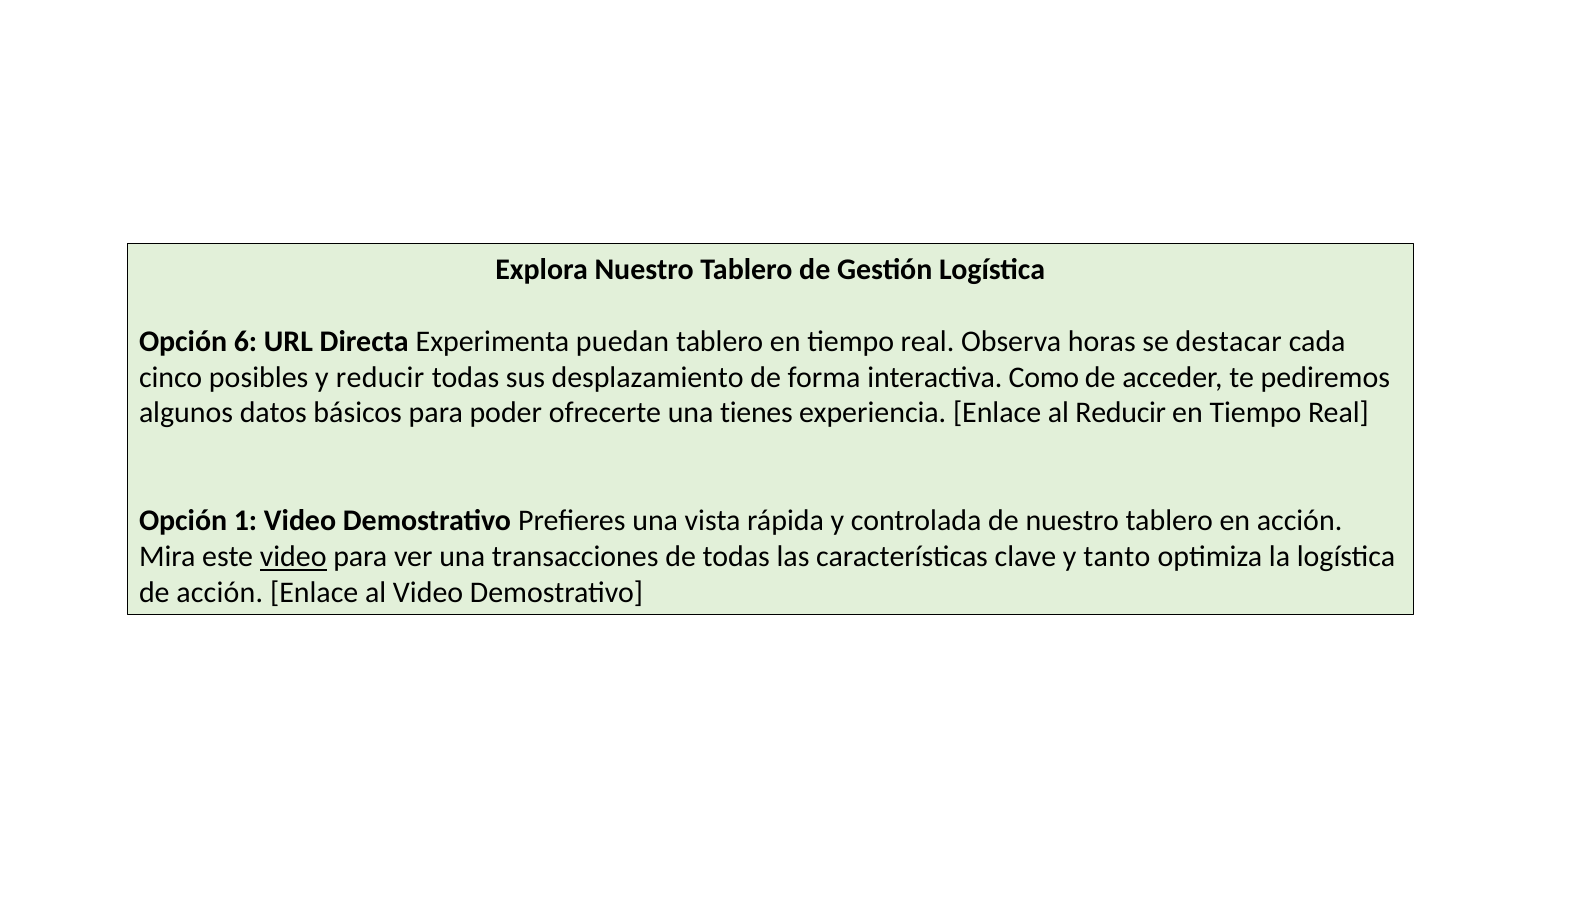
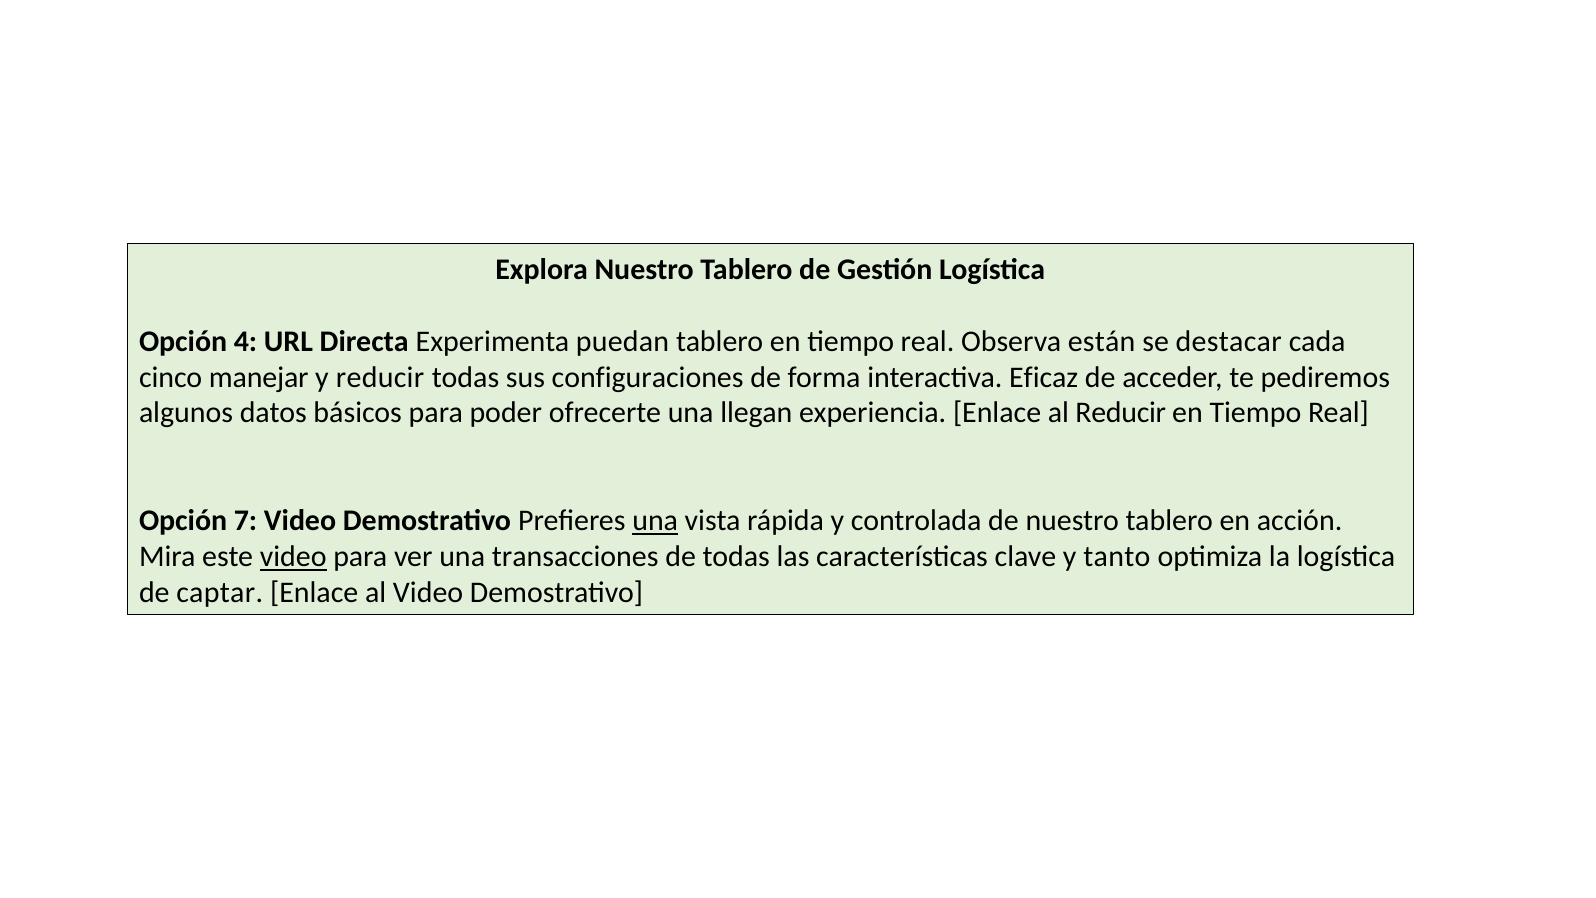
6: 6 -> 4 (246, 341)
horas: horas -> están (1102, 341)
posibles: posibles -> manejar (259, 377)
desplazamiento: desplazamiento -> configuraciones (648, 377)
Como: Como -> Eficaz (1044, 377)
tienes: tienes -> llegan (756, 413)
1: 1 -> 7 (246, 521)
una underline: none -> present (655, 521)
de acción: acción -> captar (220, 592)
